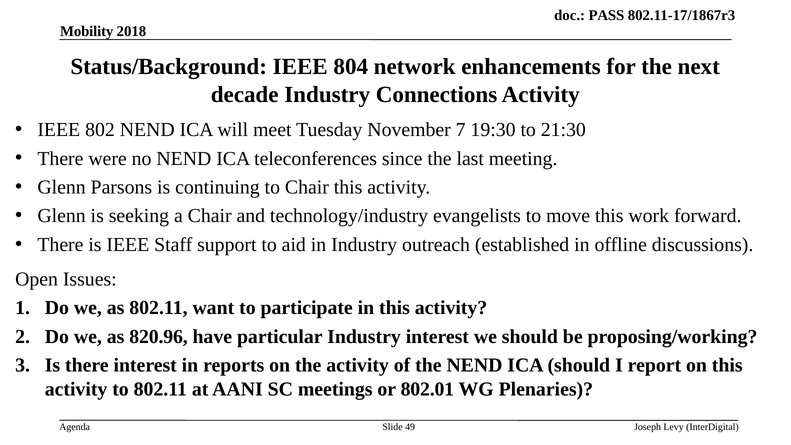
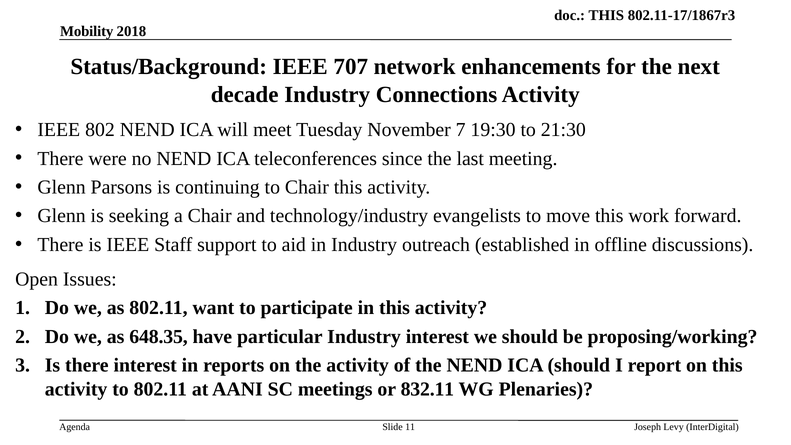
PASS: PASS -> THIS (606, 15)
804: 804 -> 707 (351, 67)
820.96: 820.96 -> 648.35 (159, 337)
802.01: 802.01 -> 832.11 (427, 389)
49: 49 -> 11 (410, 427)
